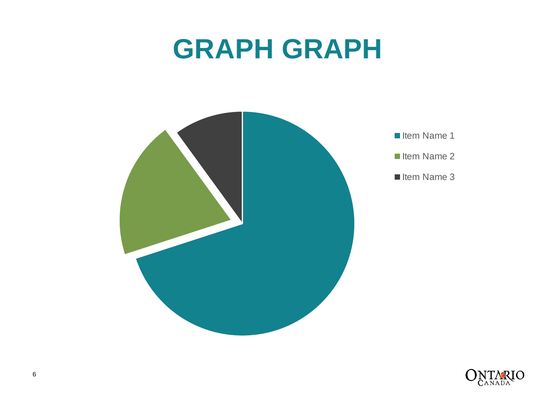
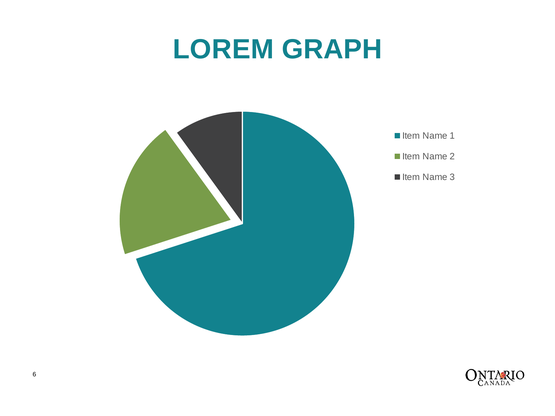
GRAPH: GRAPH -> LOREM (223, 49)
